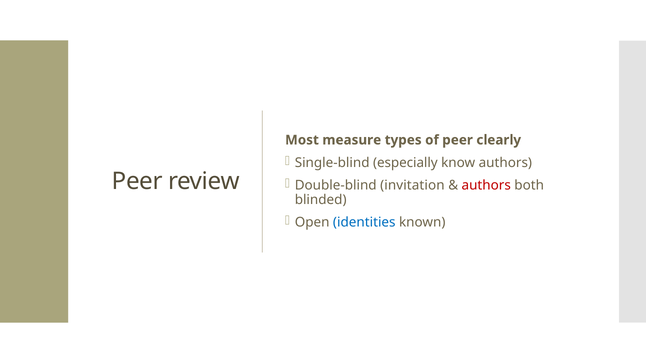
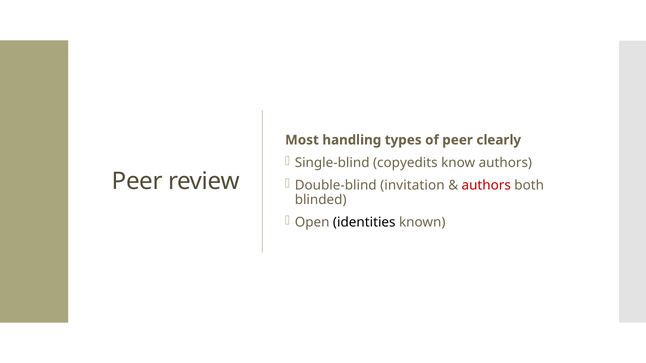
measure: measure -> handling (352, 140)
especially: especially -> copyedits (405, 163)
identities colour: blue -> black (364, 223)
